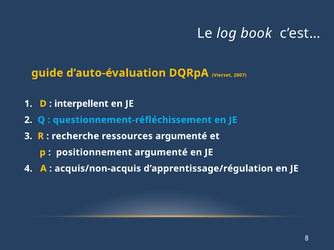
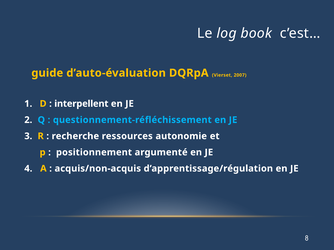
ressources argumenté: argumenté -> autonomie (181, 136)
